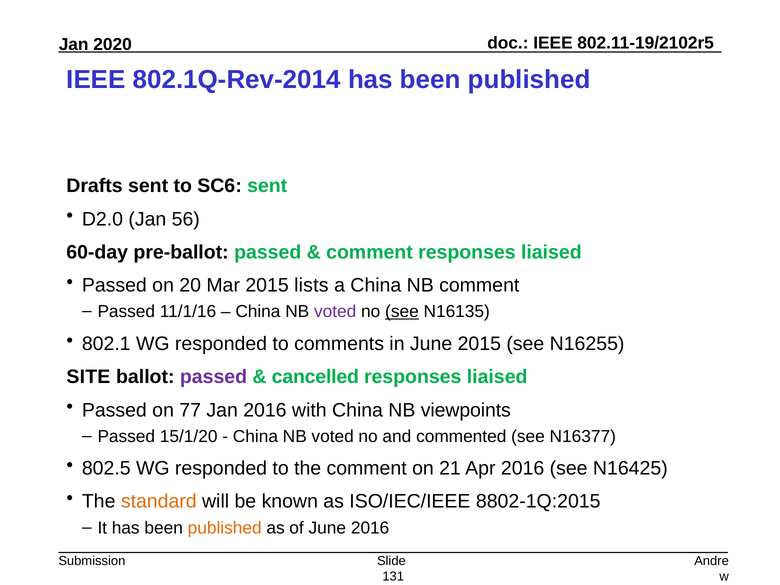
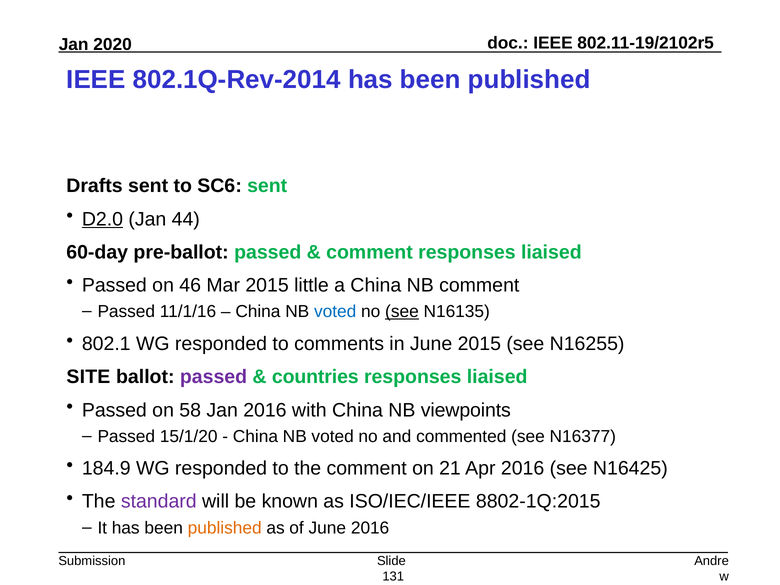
D2.0 underline: none -> present (102, 219)
56: 56 -> 44 (186, 219)
20: 20 -> 46 (190, 285)
lists: lists -> little (311, 285)
voted colour: purple -> blue (335, 312)
cancelled: cancelled -> countries (315, 377)
77: 77 -> 58 (190, 410)
802.5: 802.5 -> 184.9 (106, 468)
standard colour: orange -> purple (159, 502)
